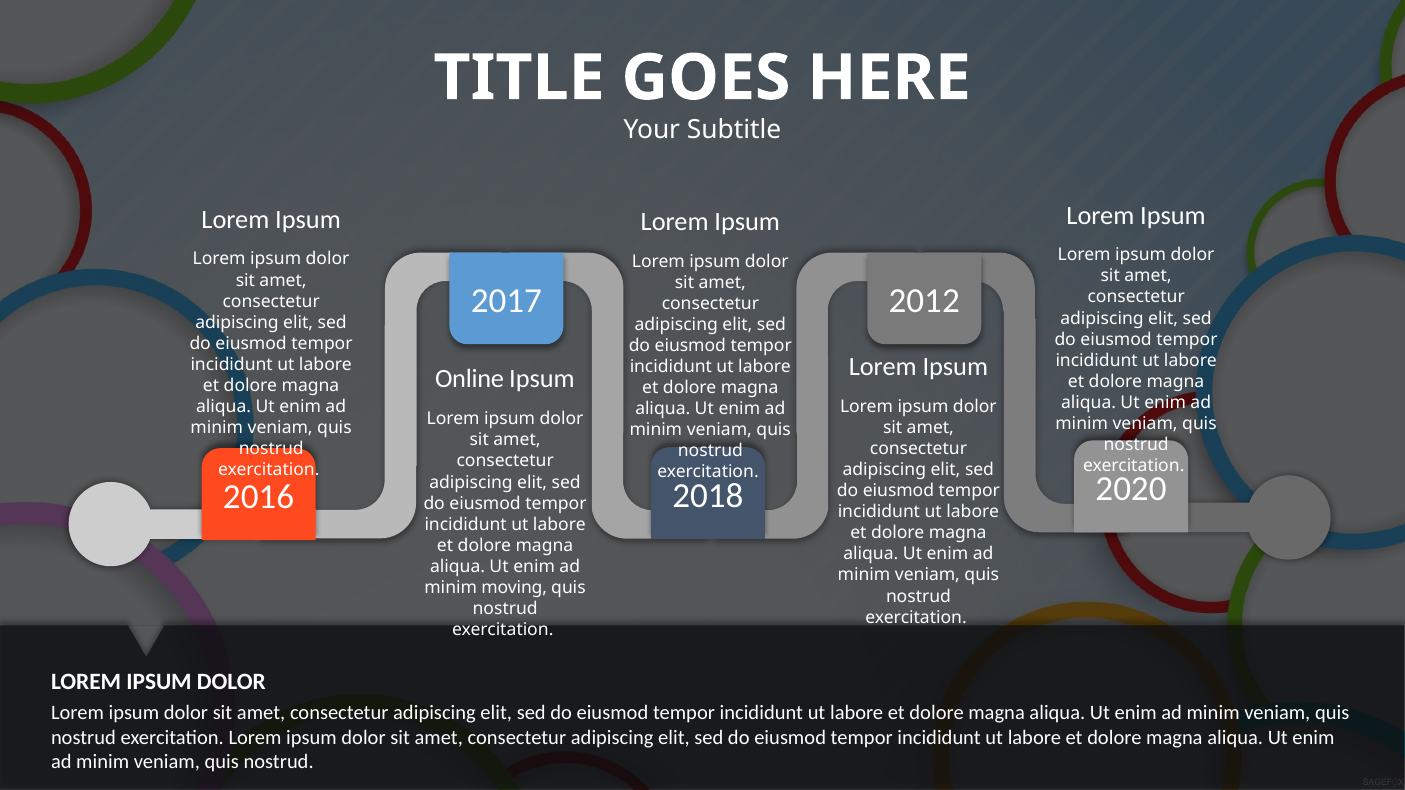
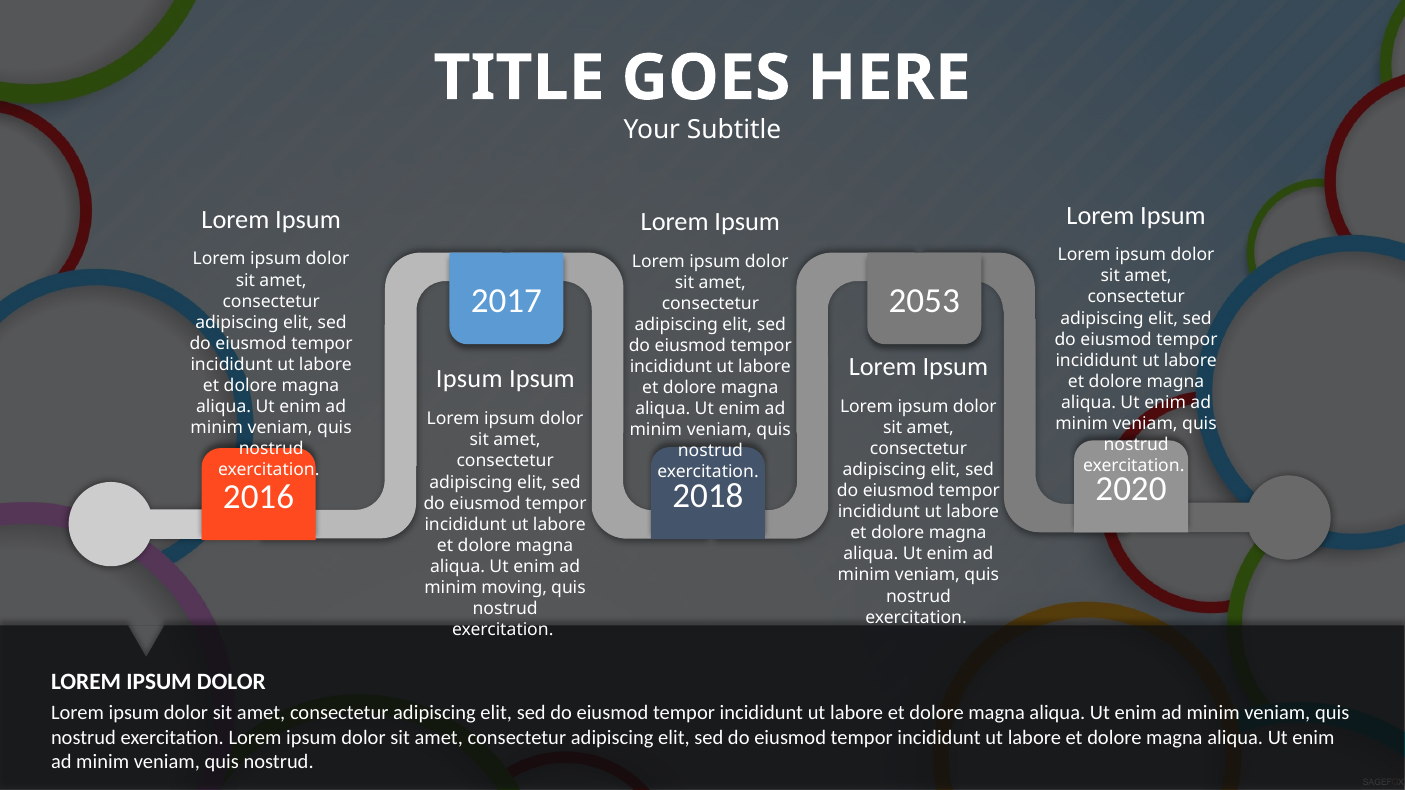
2012: 2012 -> 2053 (924, 301)
Online: Online -> Ipsum (469, 379)
